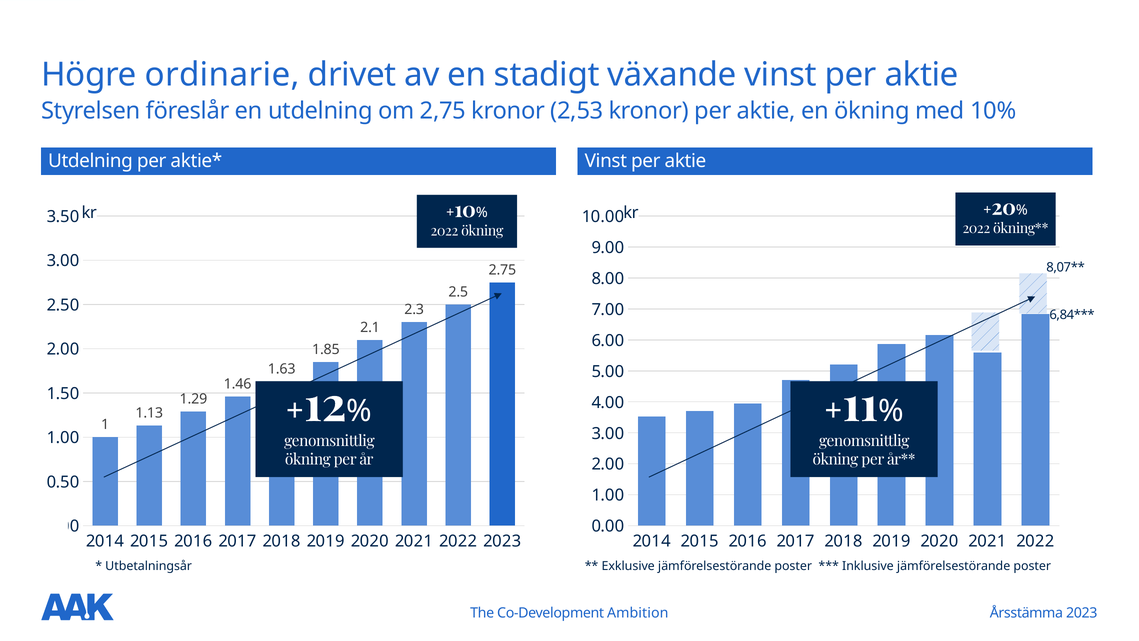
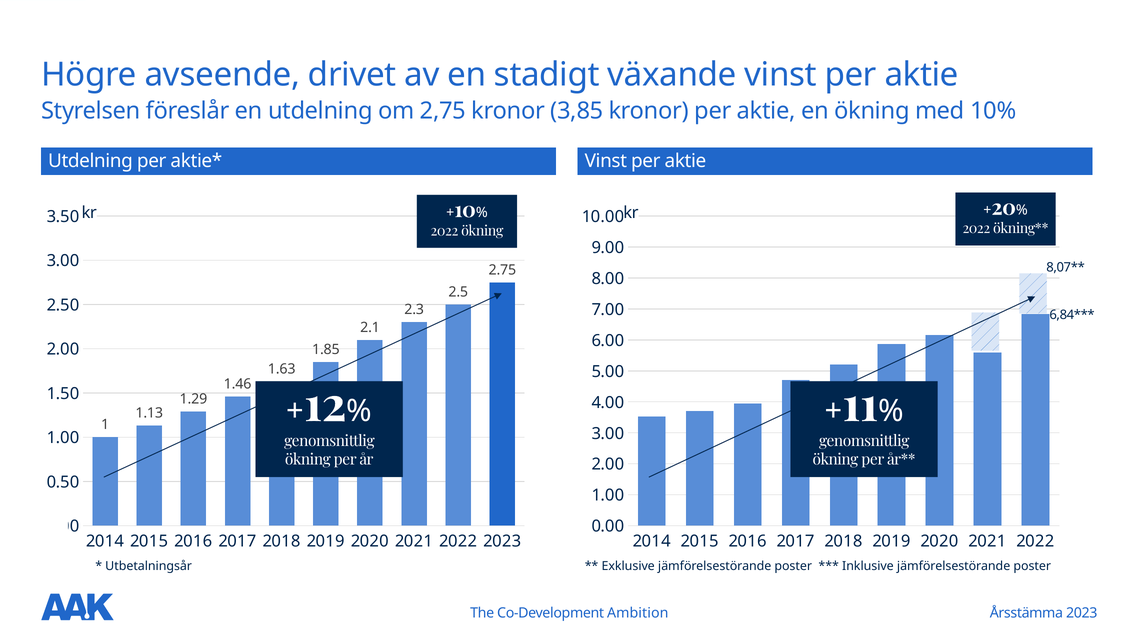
ordinarie: ordinarie -> avseende (222, 75)
2,53: 2,53 -> 3,85 (577, 111)
